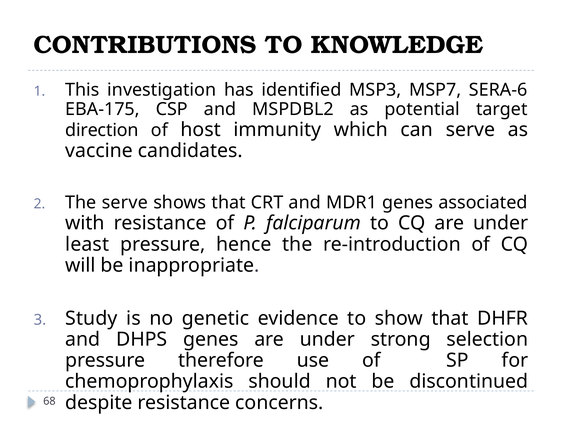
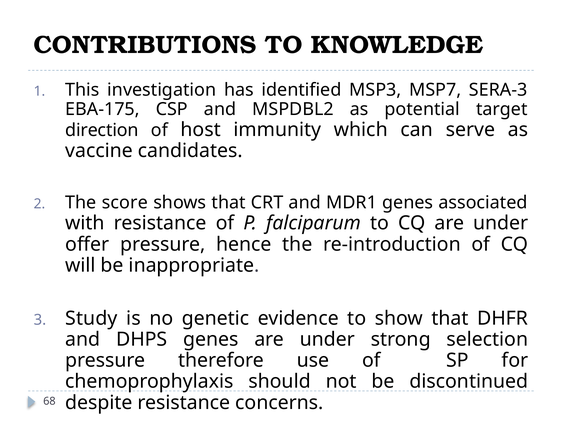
SERA-6: SERA-6 -> SERA-3 (498, 90)
The serve: serve -> score (125, 202)
least: least -> offer (87, 244)
